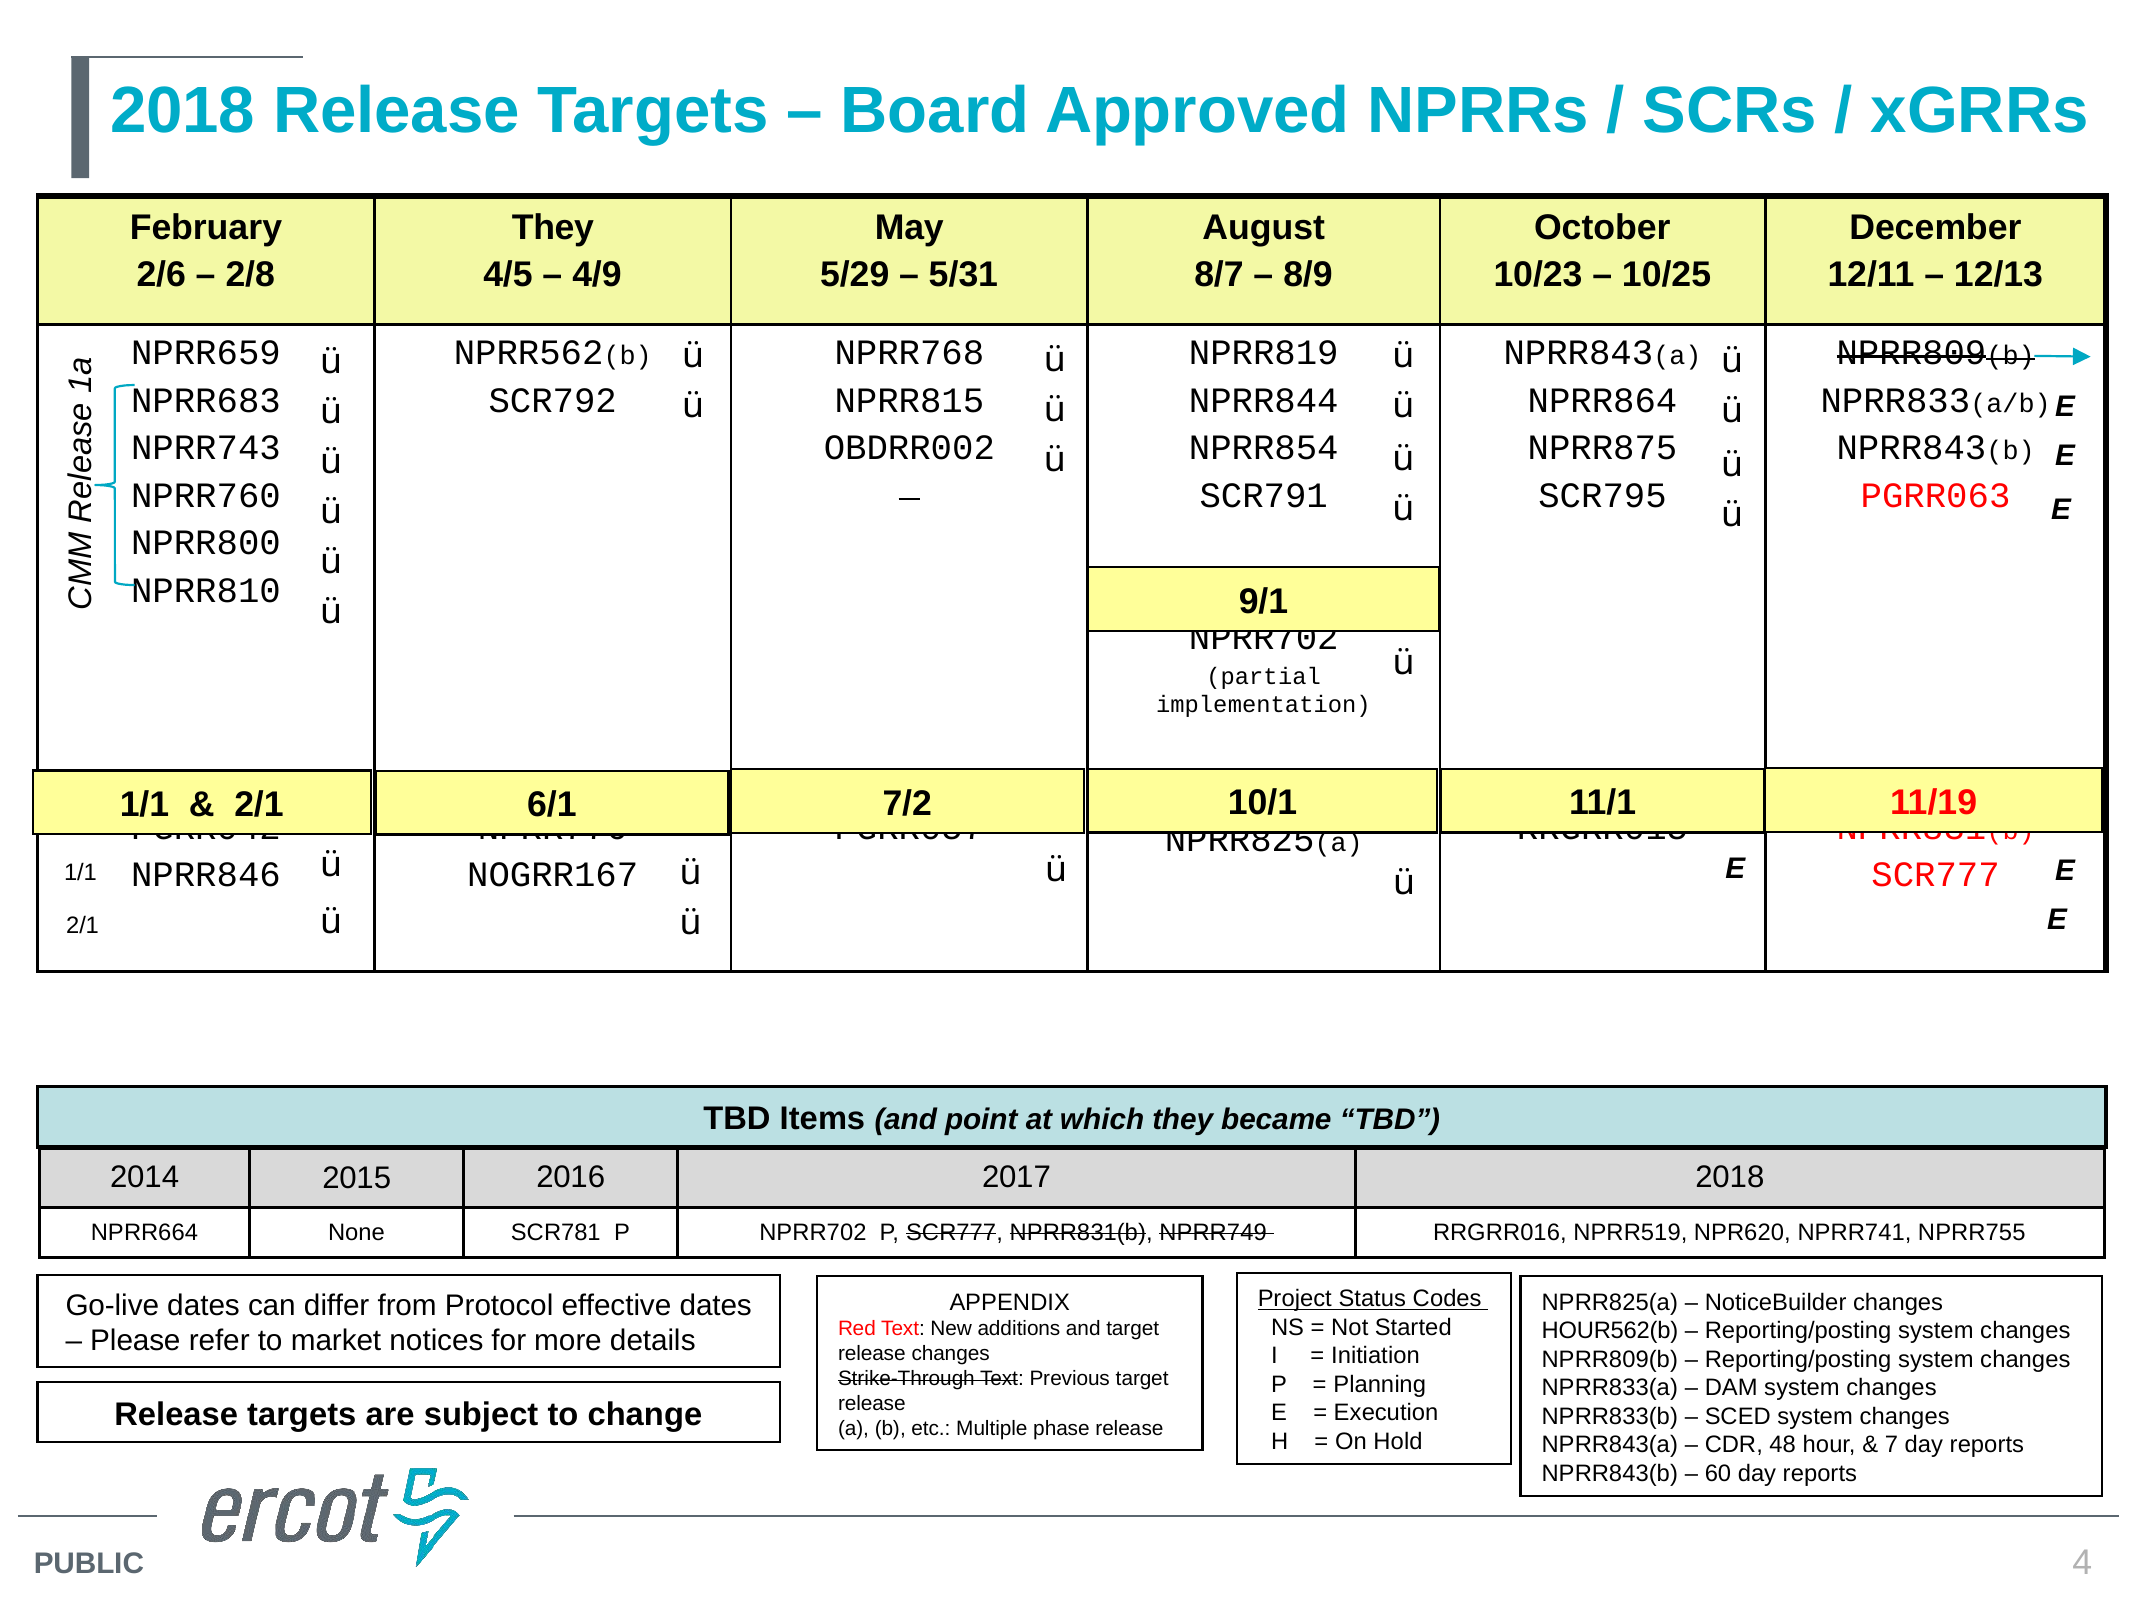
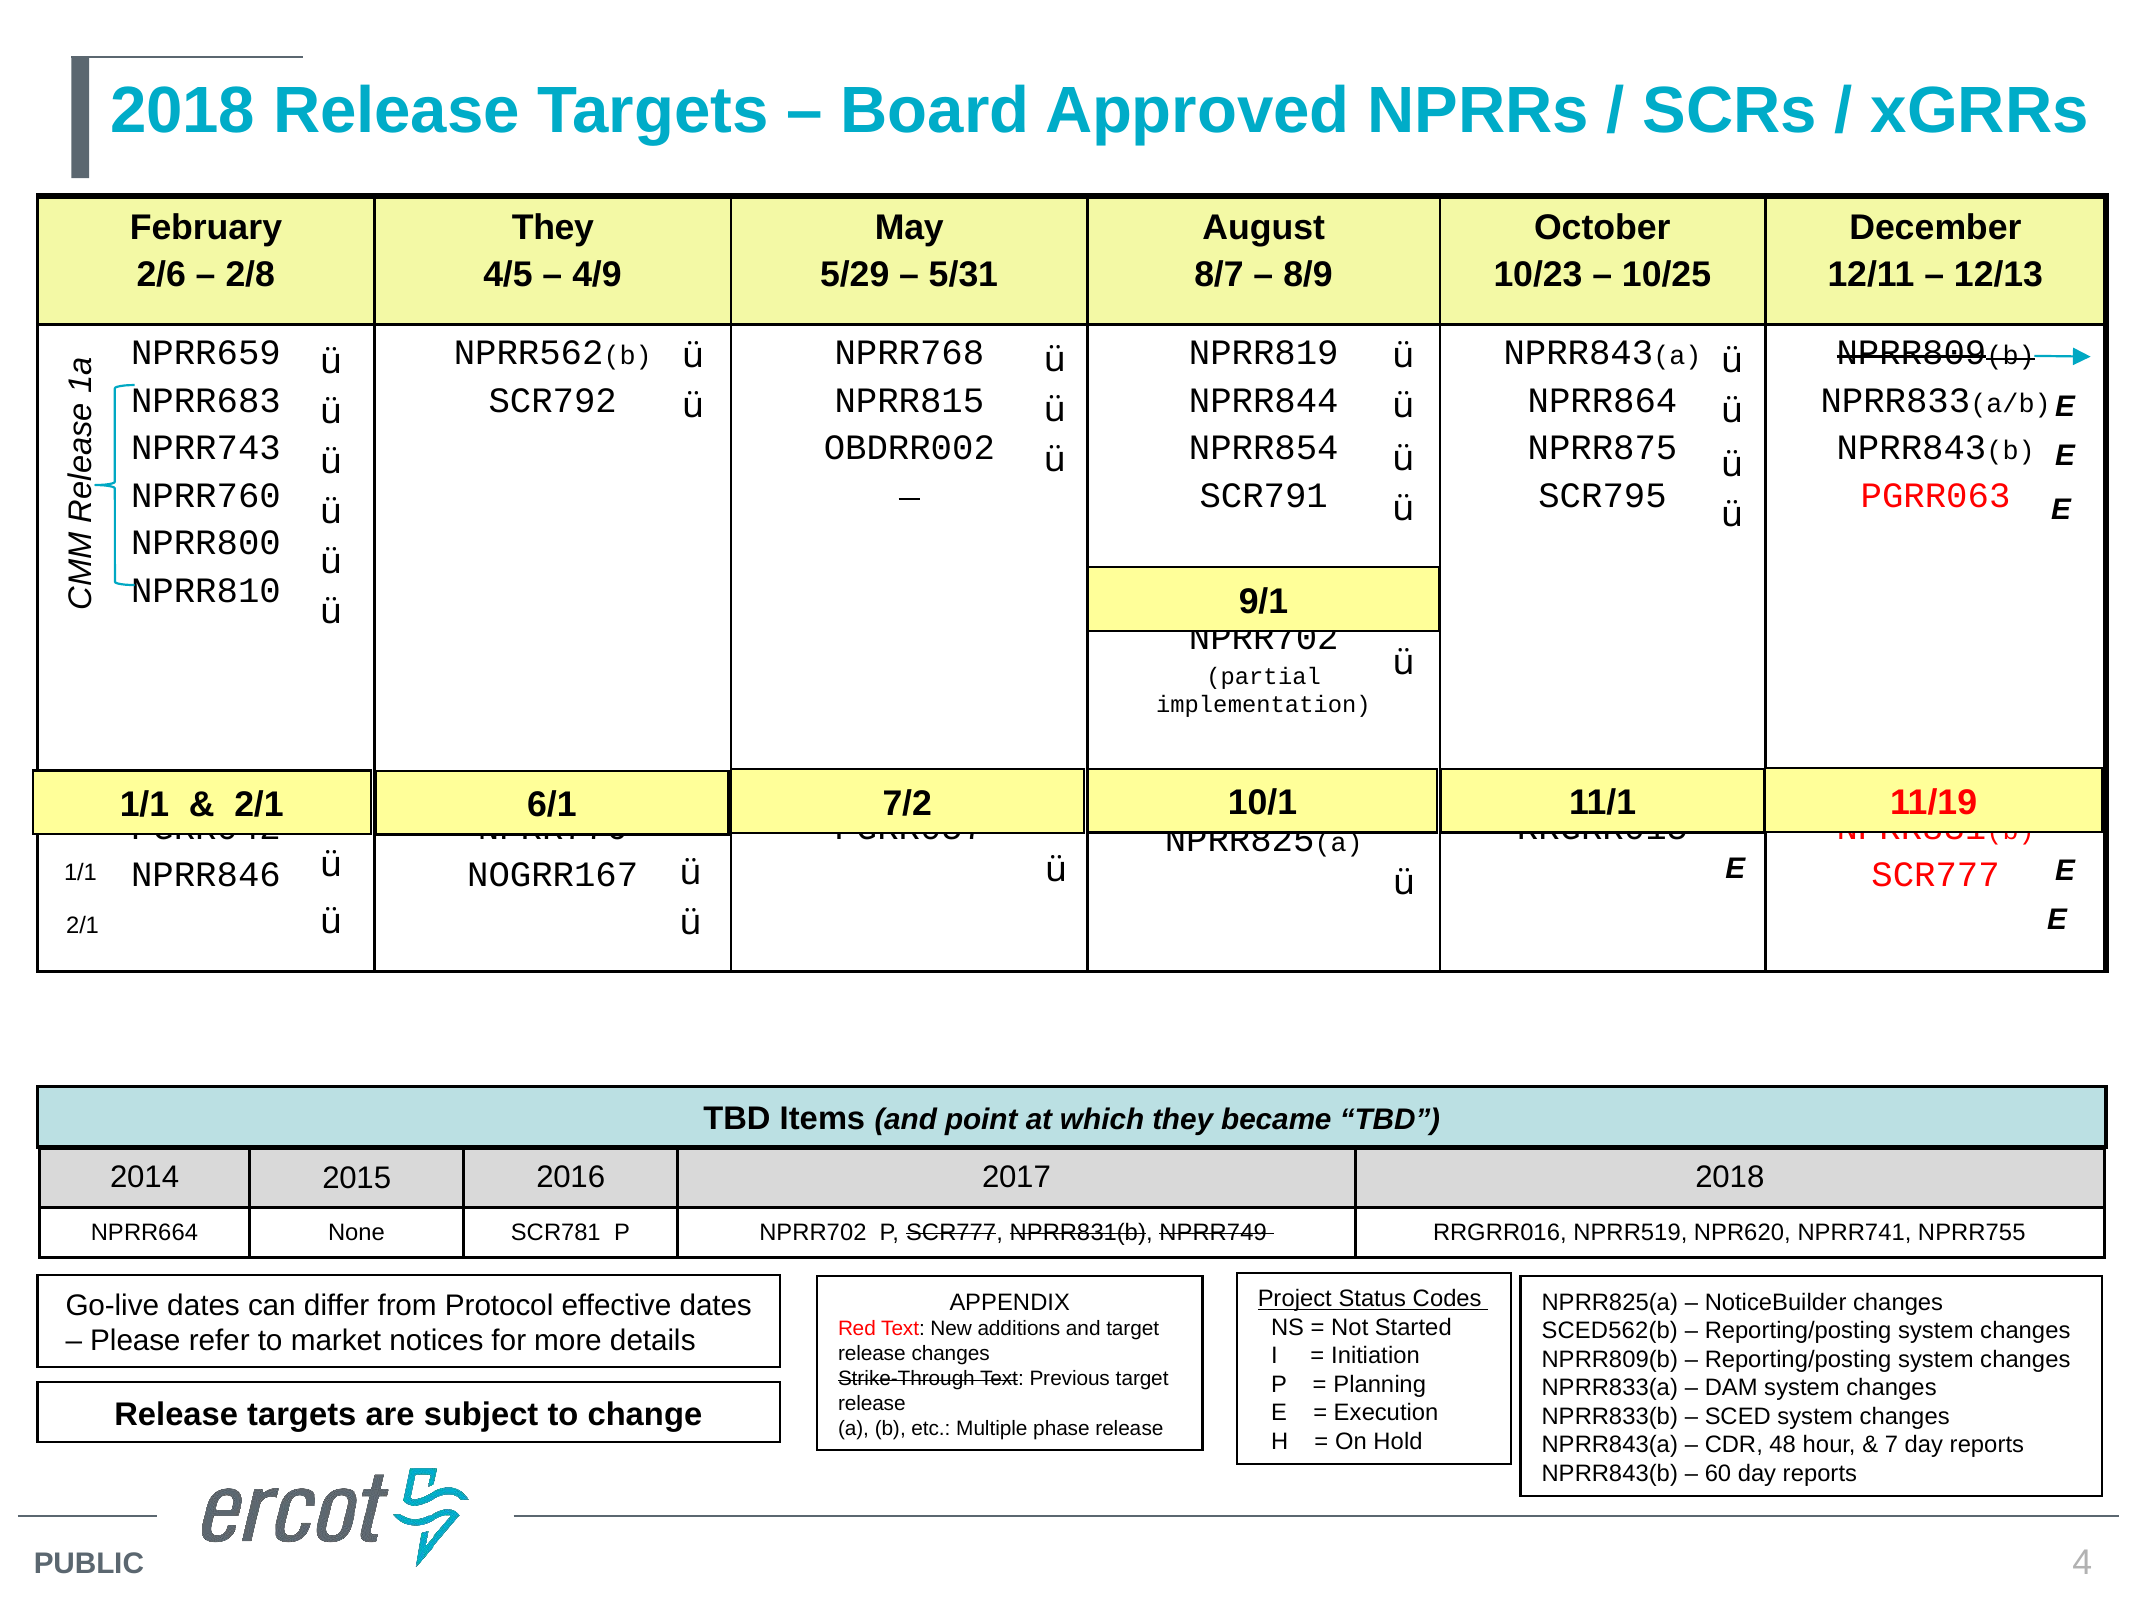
HOUR562(b: HOUR562(b -> SCED562(b (1610, 1331)
